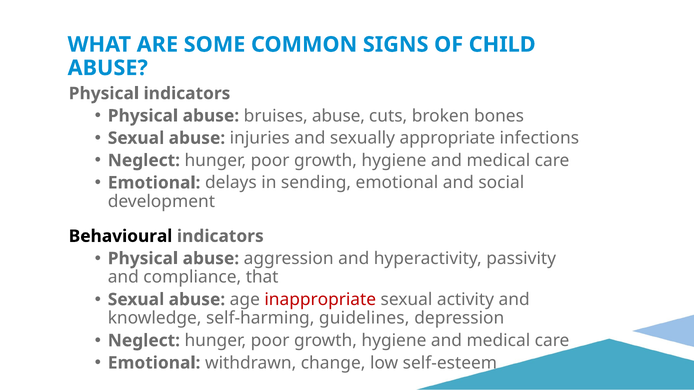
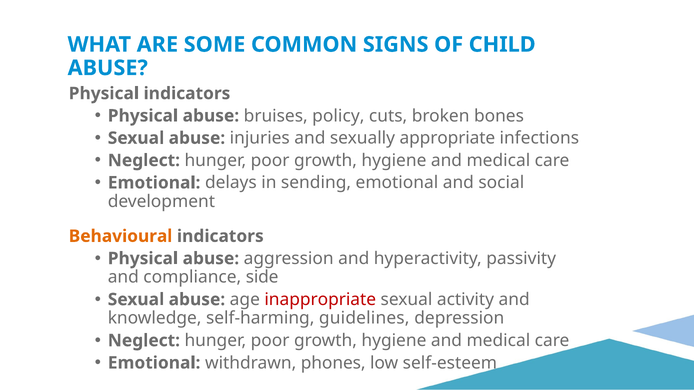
bruises abuse: abuse -> policy (338, 116)
Behavioural colour: black -> orange (121, 236)
that: that -> side (262, 277)
change: change -> phones (333, 363)
